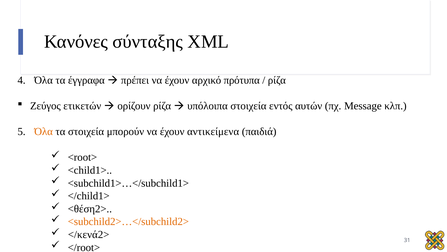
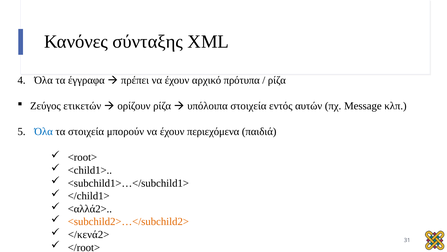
Όλα colour: orange -> blue (44, 131)
αντικείμενα: αντικείμενα -> περιεχόμενα (213, 131)
<θέση2>: <θέση2> -> <αλλά2> (90, 208)
